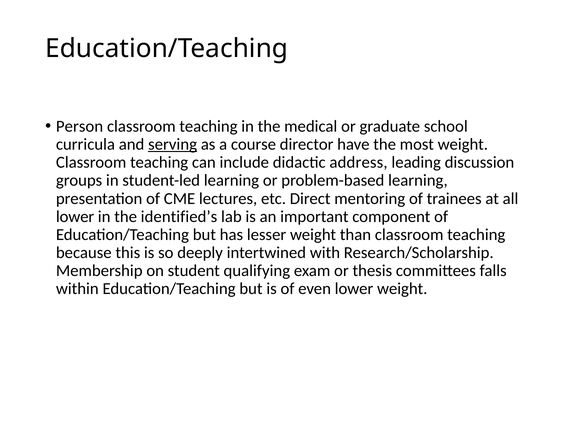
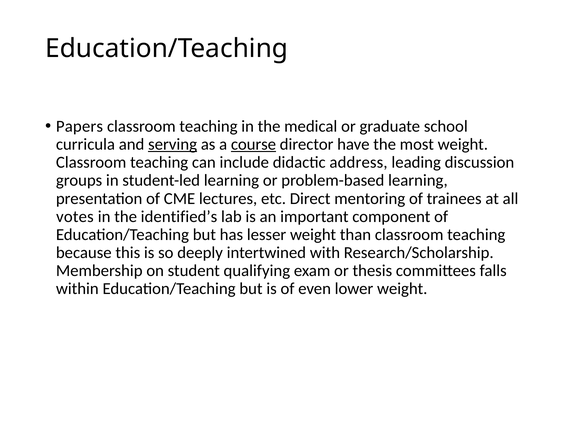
Person: Person -> Papers (79, 126)
course underline: none -> present (253, 144)
lower: lower -> votes (75, 217)
